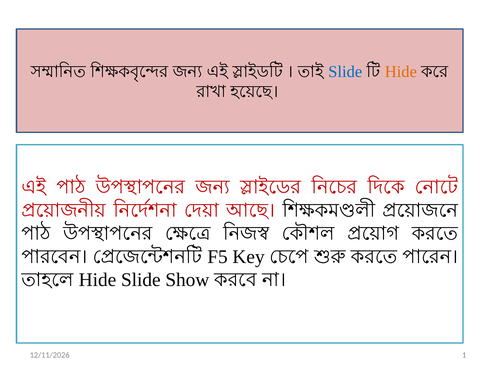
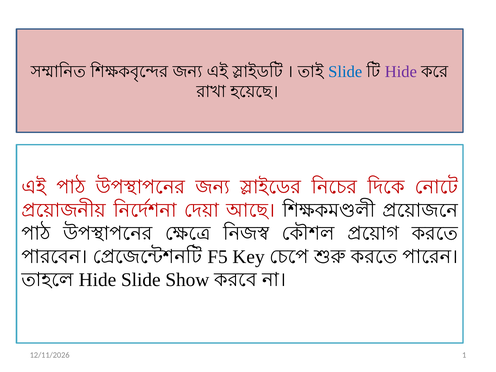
Hide colour: orange -> purple (401, 72)
